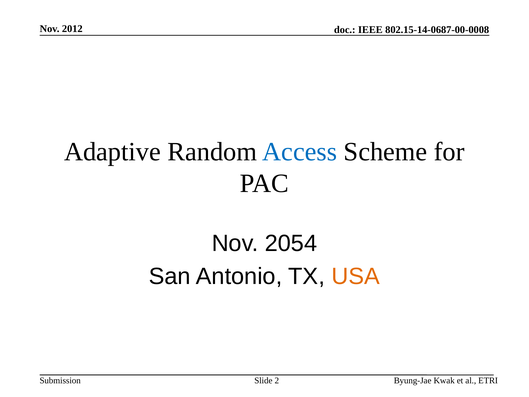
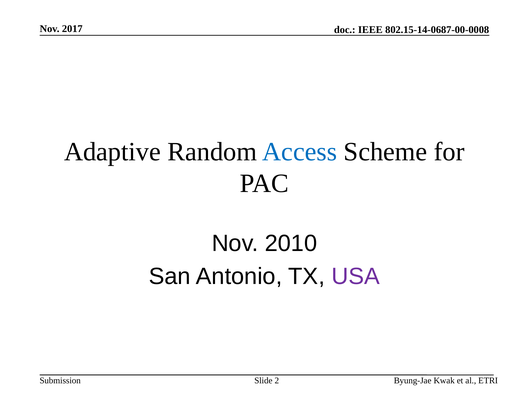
2012: 2012 -> 2017 (72, 29)
2054: 2054 -> 2010 (291, 243)
USA colour: orange -> purple (356, 276)
